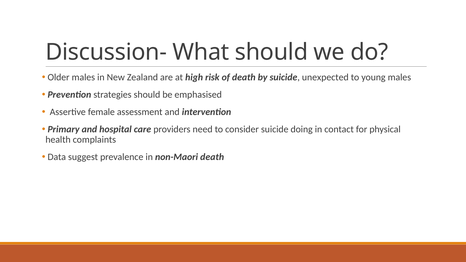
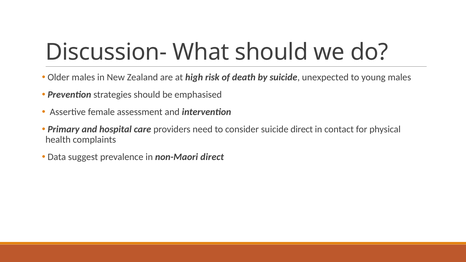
suicide doing: doing -> direct (302, 129)
non-Maori death: death -> direct (212, 157)
